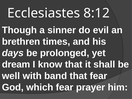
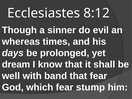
brethren: brethren -> whereas (21, 42)
prayer: prayer -> stump (91, 87)
